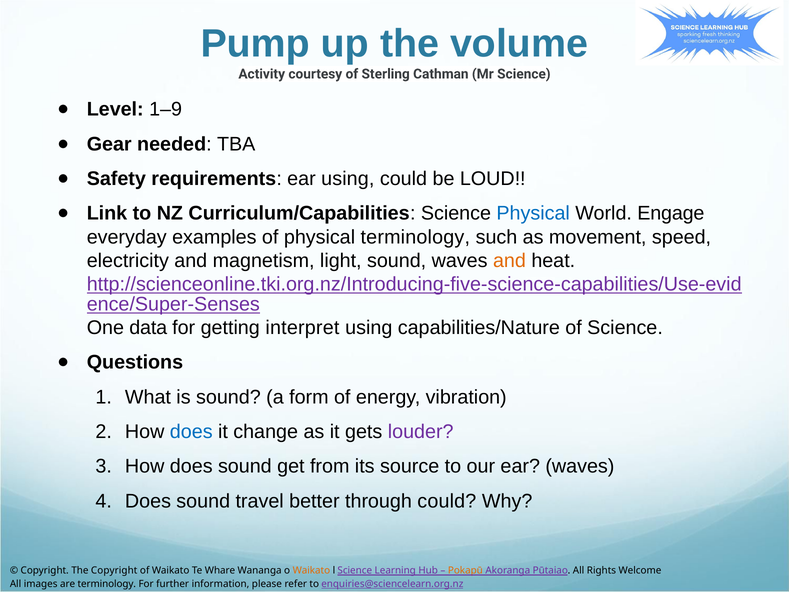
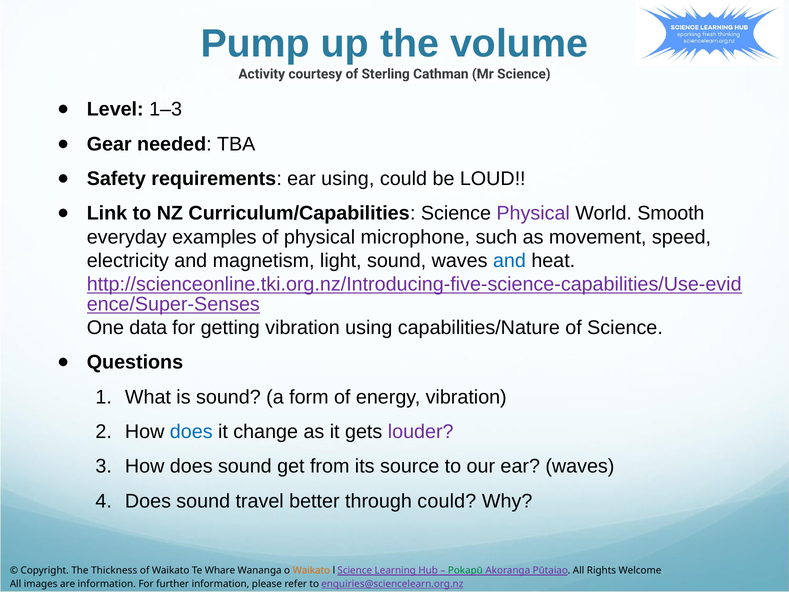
1–9: 1–9 -> 1–3 (166, 109)
Physical colour: blue -> purple (533, 213)
Engage: Engage -> Smooth (671, 213)
physical terminology: terminology -> microphone (415, 237)
and colour: orange -> blue (509, 261)
getting interpret: interpret -> vibration (303, 328)
The Copyright: Copyright -> Thickness (114, 570)
Pokapū colour: orange -> green (465, 570)
are terminology: terminology -> information (107, 584)
